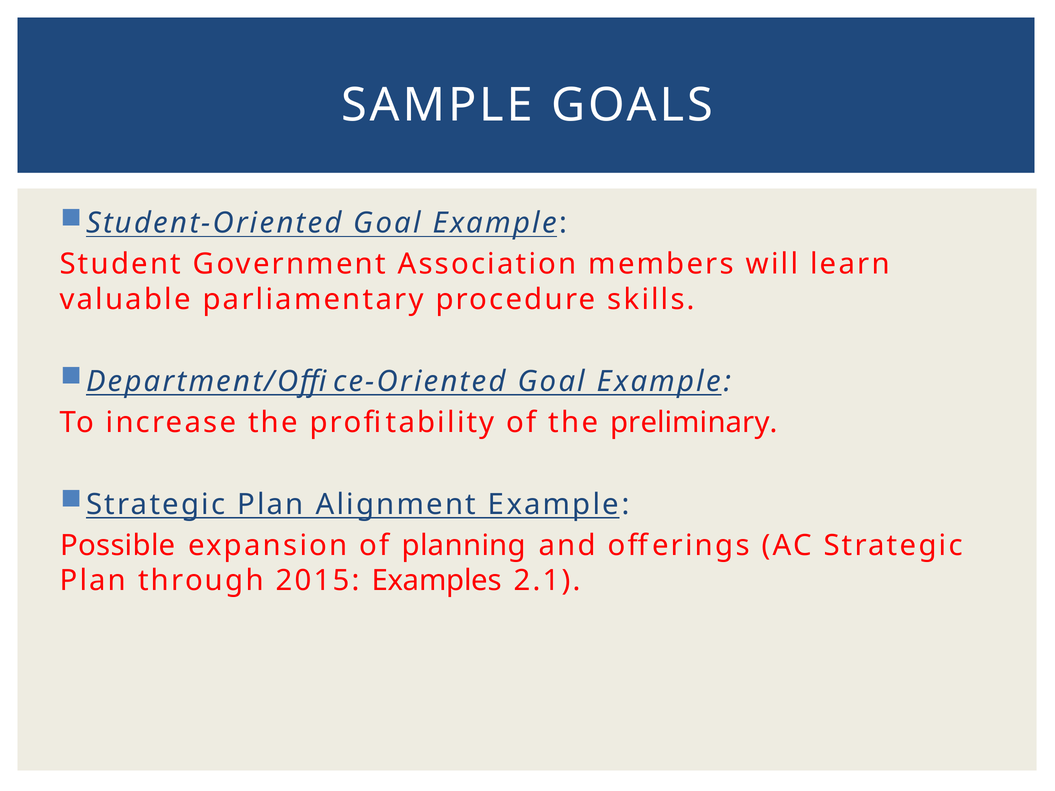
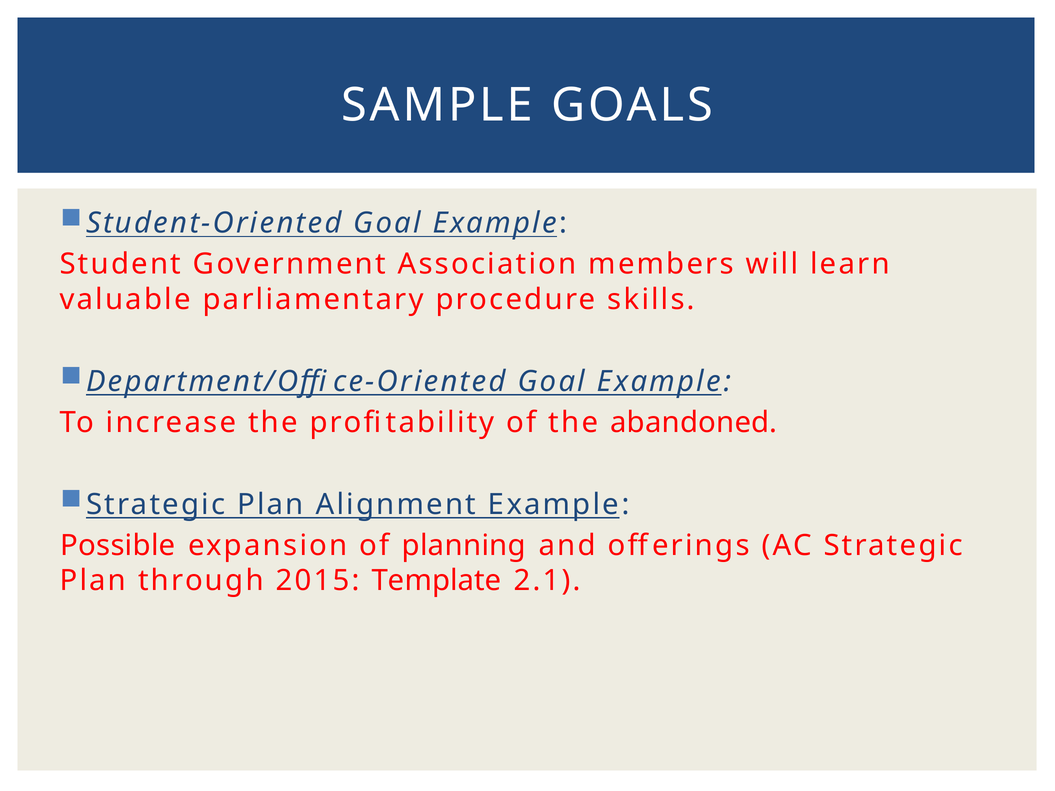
preliminary: preliminary -> abandoned (694, 423)
Examples: Examples -> Template (437, 581)
